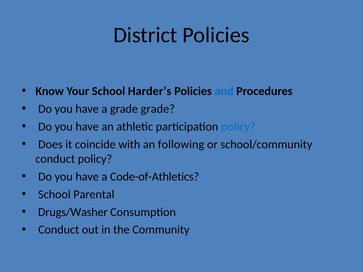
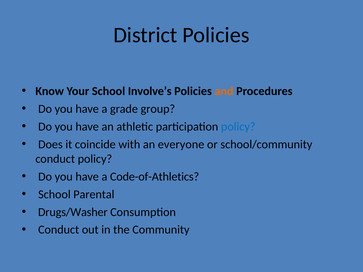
Harder’s: Harder’s -> Involve’s (150, 91)
and colour: blue -> orange (224, 91)
grade grade: grade -> group (158, 109)
following: following -> everyone (181, 144)
